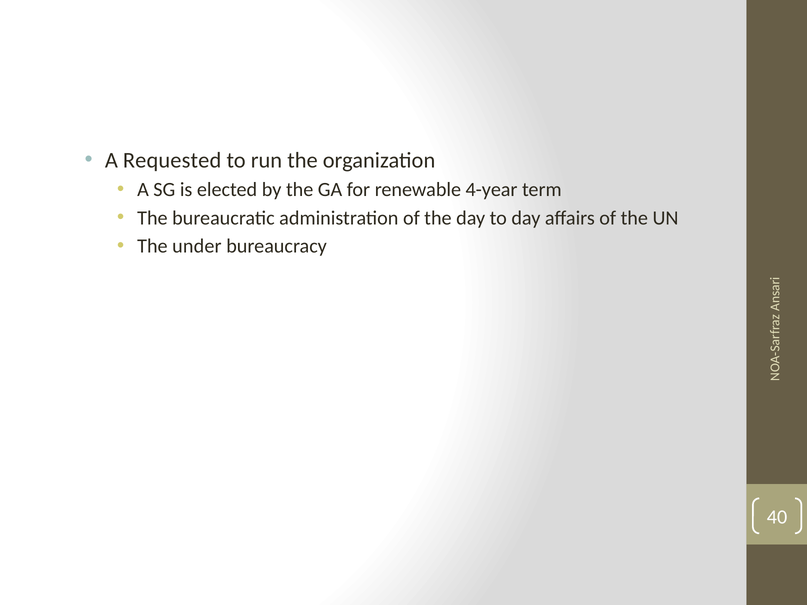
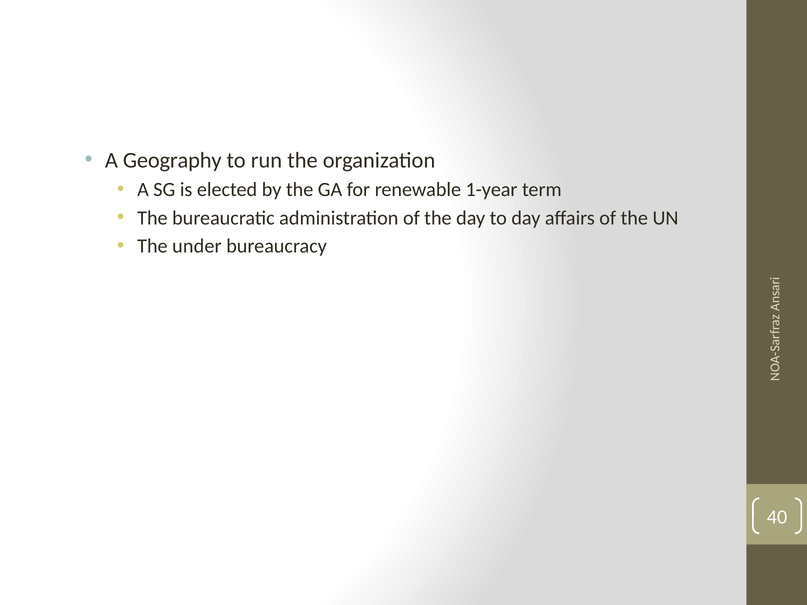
Requested: Requested -> Geography (172, 160)
4-year: 4-year -> 1-year (492, 190)
